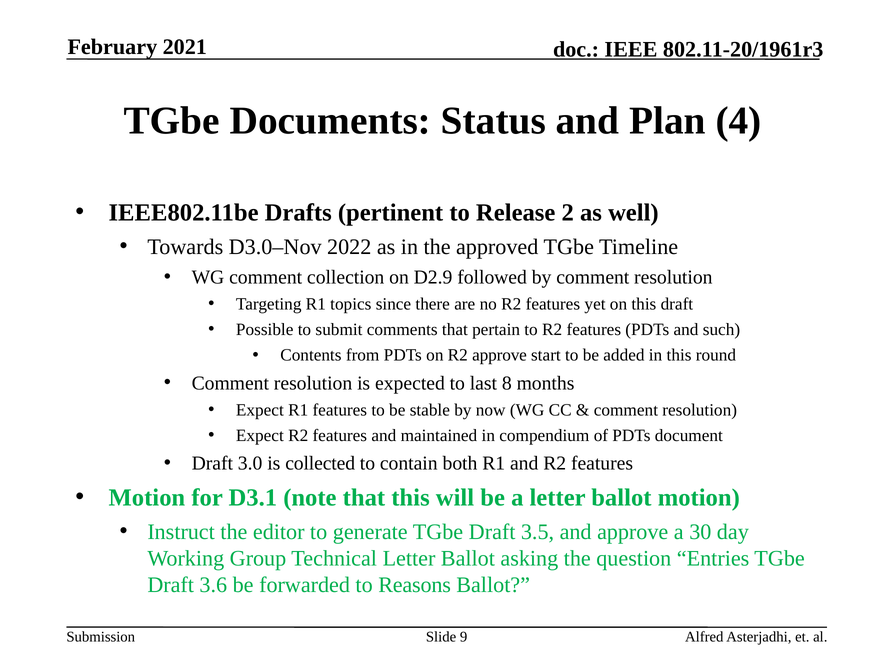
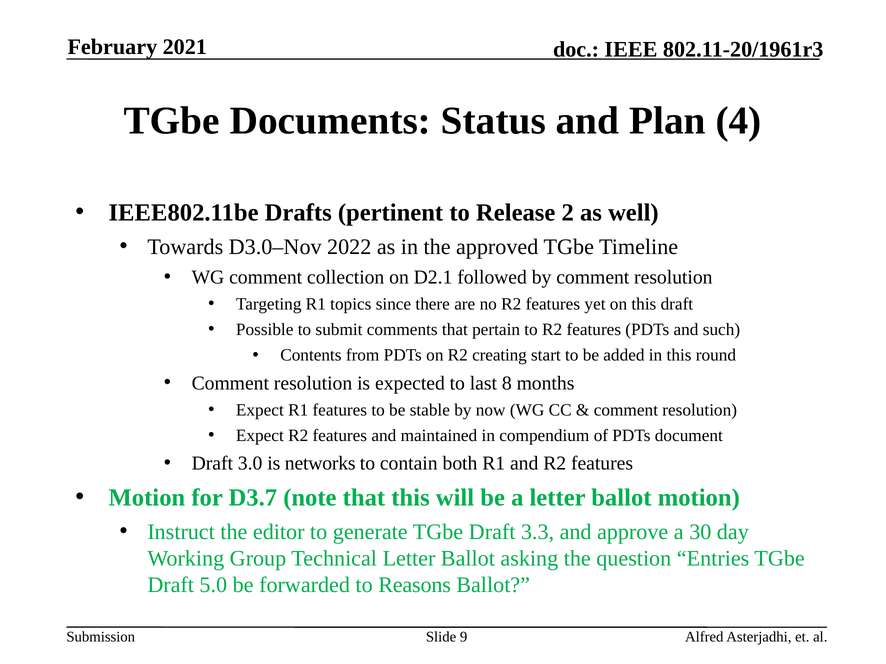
D2.9: D2.9 -> D2.1 (433, 277)
R2 approve: approve -> creating (500, 356)
collected: collected -> networks (320, 464)
D3.1: D3.1 -> D3.7 (253, 498)
3.5: 3.5 -> 3.3 (538, 532)
3.6: 3.6 -> 5.0 (213, 585)
